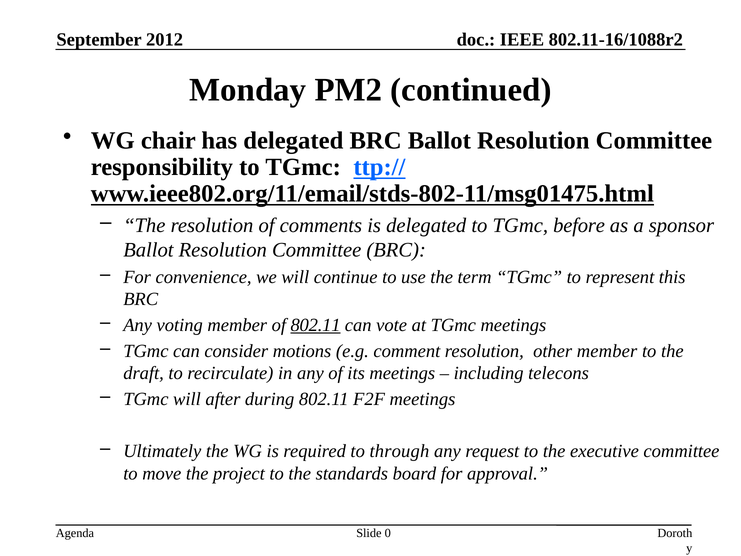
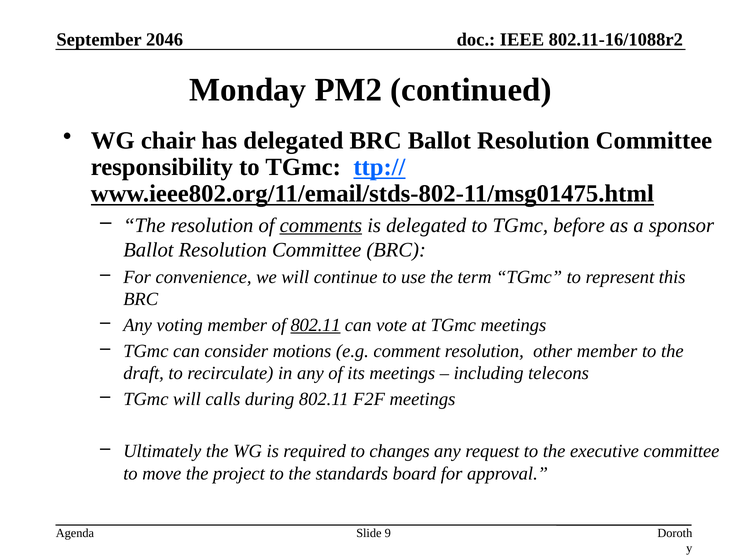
2012: 2012 -> 2046 (165, 40)
comments underline: none -> present (321, 225)
after: after -> calls (223, 399)
through: through -> changes (400, 451)
0: 0 -> 9 (388, 533)
